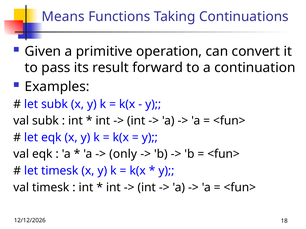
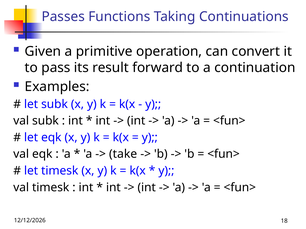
Means: Means -> Passes (63, 17)
only: only -> take (123, 154)
